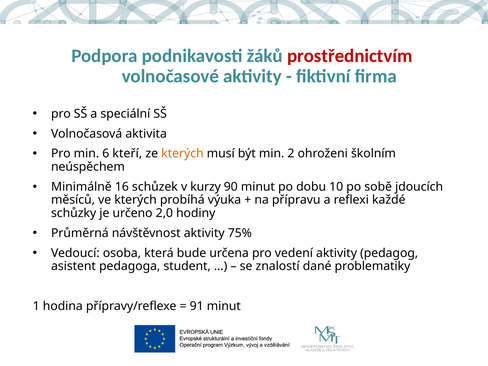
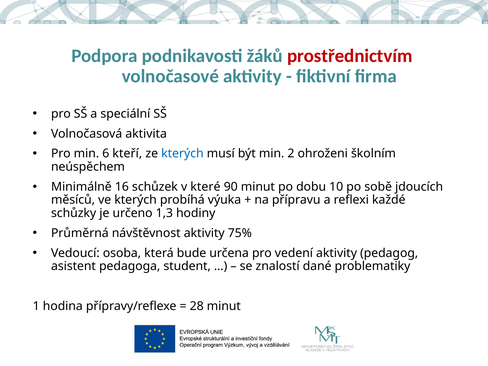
kterých colour: orange -> blue (182, 154)
kurzy: kurzy -> které (205, 187)
2,0: 2,0 -> 1,3 (164, 213)
91: 91 -> 28 (197, 306)
